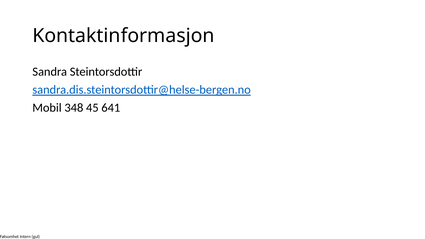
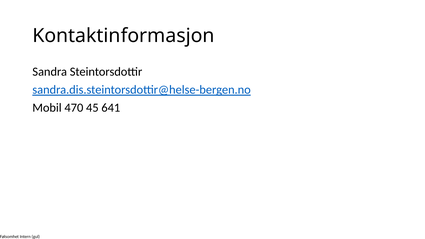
348: 348 -> 470 (74, 108)
